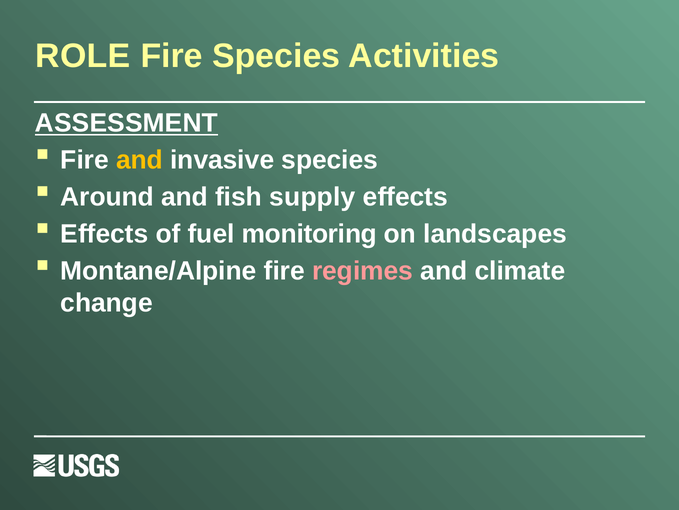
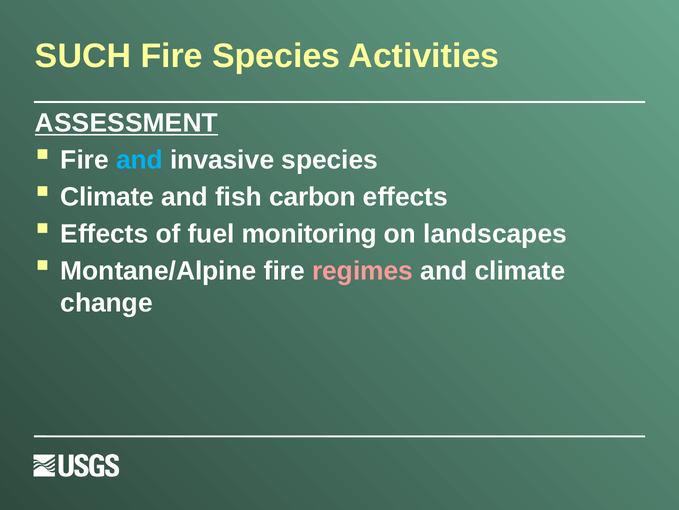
ROLE: ROLE -> SUCH (83, 56)
and colour: yellow -> light blue (139, 160)
Around: Around -> Climate (107, 197)
supply: supply -> carbon (313, 197)
